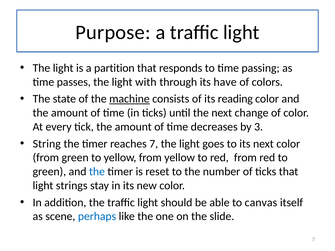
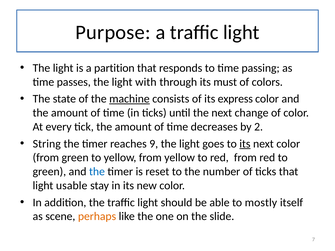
have: have -> must (225, 82)
reading: reading -> express (235, 99)
3: 3 -> 2 (259, 127)
reaches 7: 7 -> 9 (154, 144)
its underline: none -> present (245, 144)
strings: strings -> usable (72, 186)
canvas: canvas -> mostly (261, 203)
perhaps colour: blue -> orange (97, 217)
